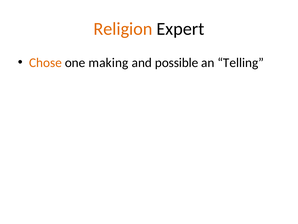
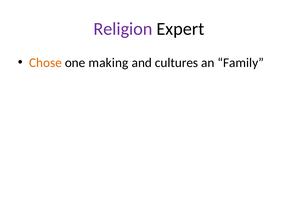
Religion colour: orange -> purple (123, 29)
possible: possible -> cultures (177, 63)
Telling: Telling -> Family (241, 63)
